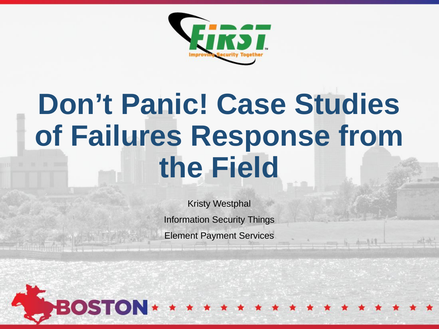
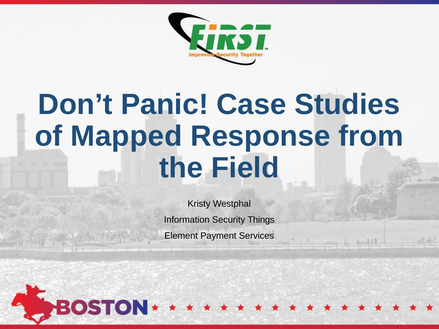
Failures: Failures -> Mapped (126, 136)
